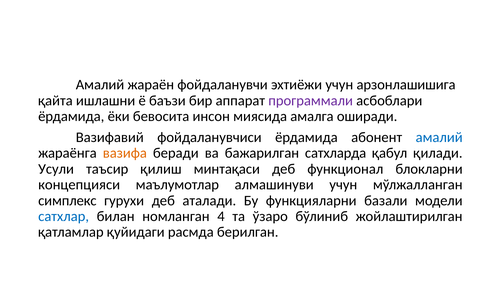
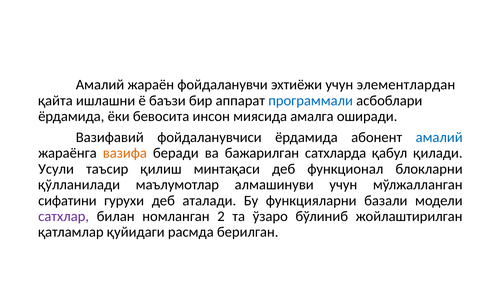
арзонлашишига: арзонлашишига -> элементлардан (406, 85)
программали colour: purple -> blue (311, 100)
концепцияси: концепцияси -> қўлланилади (79, 185)
симплекс: симплекс -> сифатини (67, 200)
сатхлар colour: blue -> purple (64, 216)
4: 4 -> 2 (221, 216)
